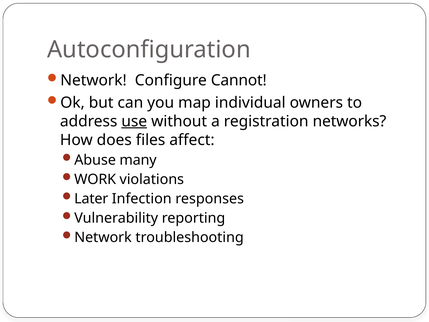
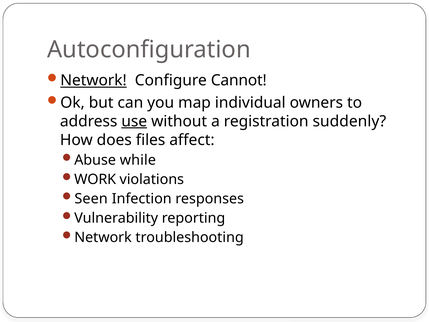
Network underline: none -> present (93, 80)
networks: networks -> suddenly (349, 121)
many: many -> while (138, 160)
Later: Later -> Seen (91, 199)
